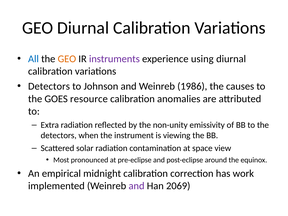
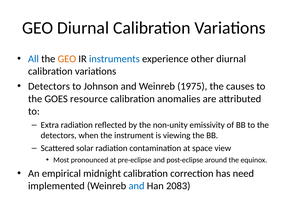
instruments colour: purple -> blue (114, 59)
using: using -> other (202, 59)
1986: 1986 -> 1975 (192, 86)
work: work -> need (243, 173)
and colour: purple -> blue (137, 186)
2069: 2069 -> 2083 (178, 186)
